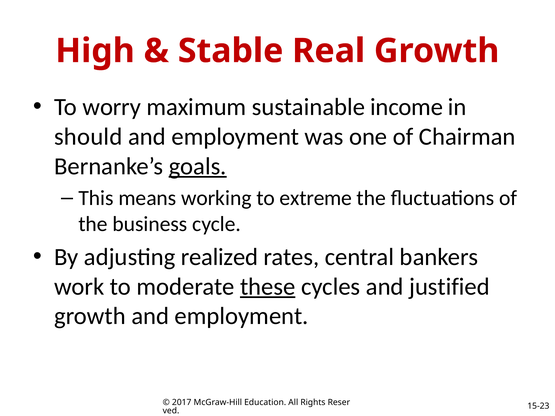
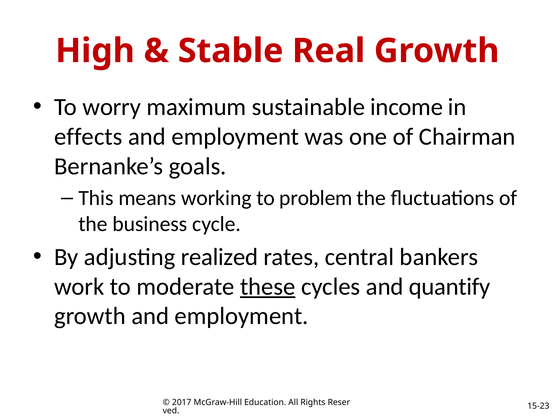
should: should -> effects (88, 137)
goals underline: present -> none (198, 166)
extreme: extreme -> problem (316, 198)
justified: justified -> quantify (450, 287)
